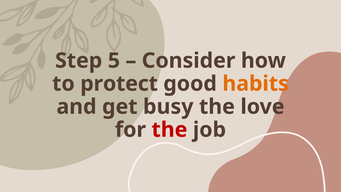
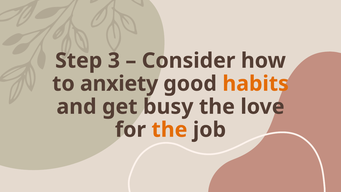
5: 5 -> 3 (114, 61)
protect: protect -> anxiety (119, 84)
the colour: red -> orange (169, 130)
